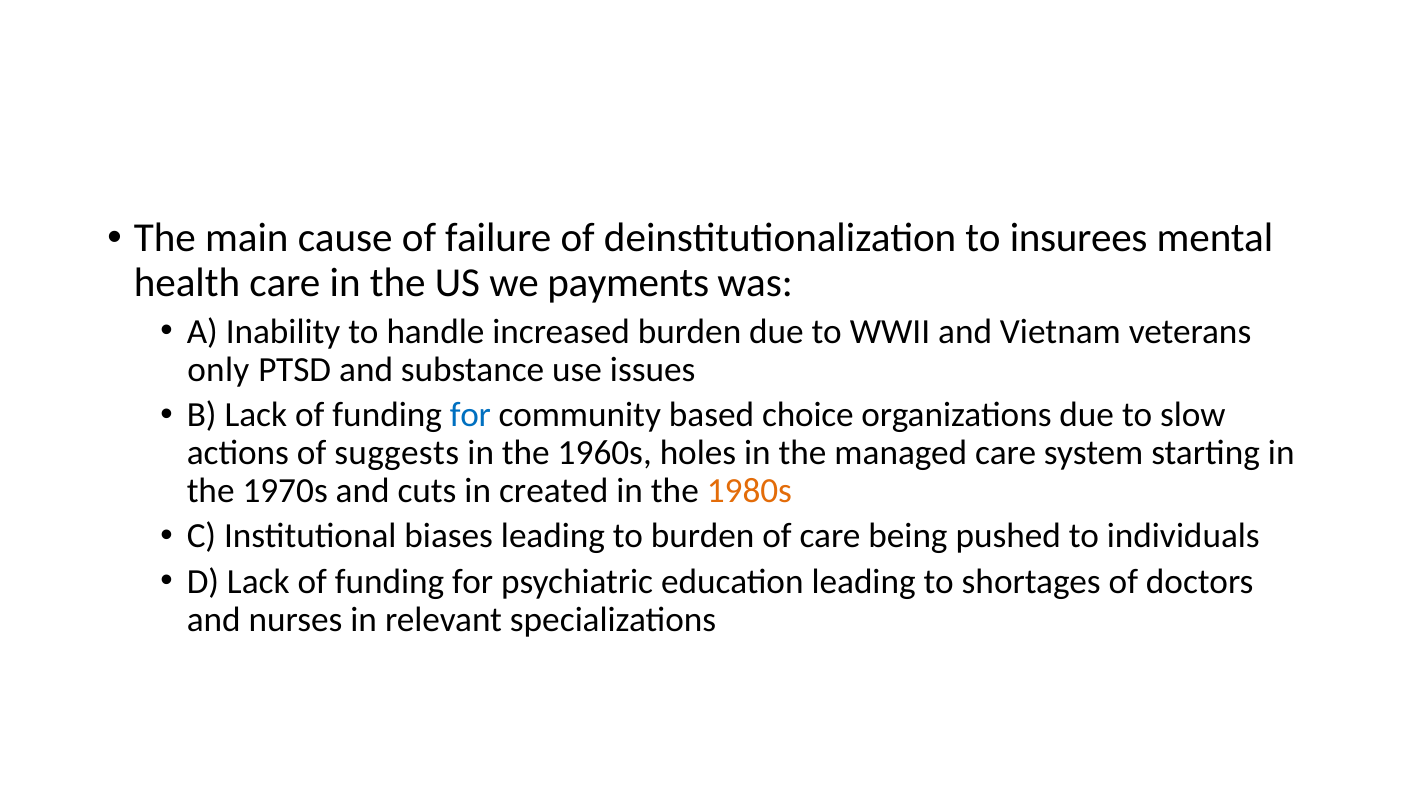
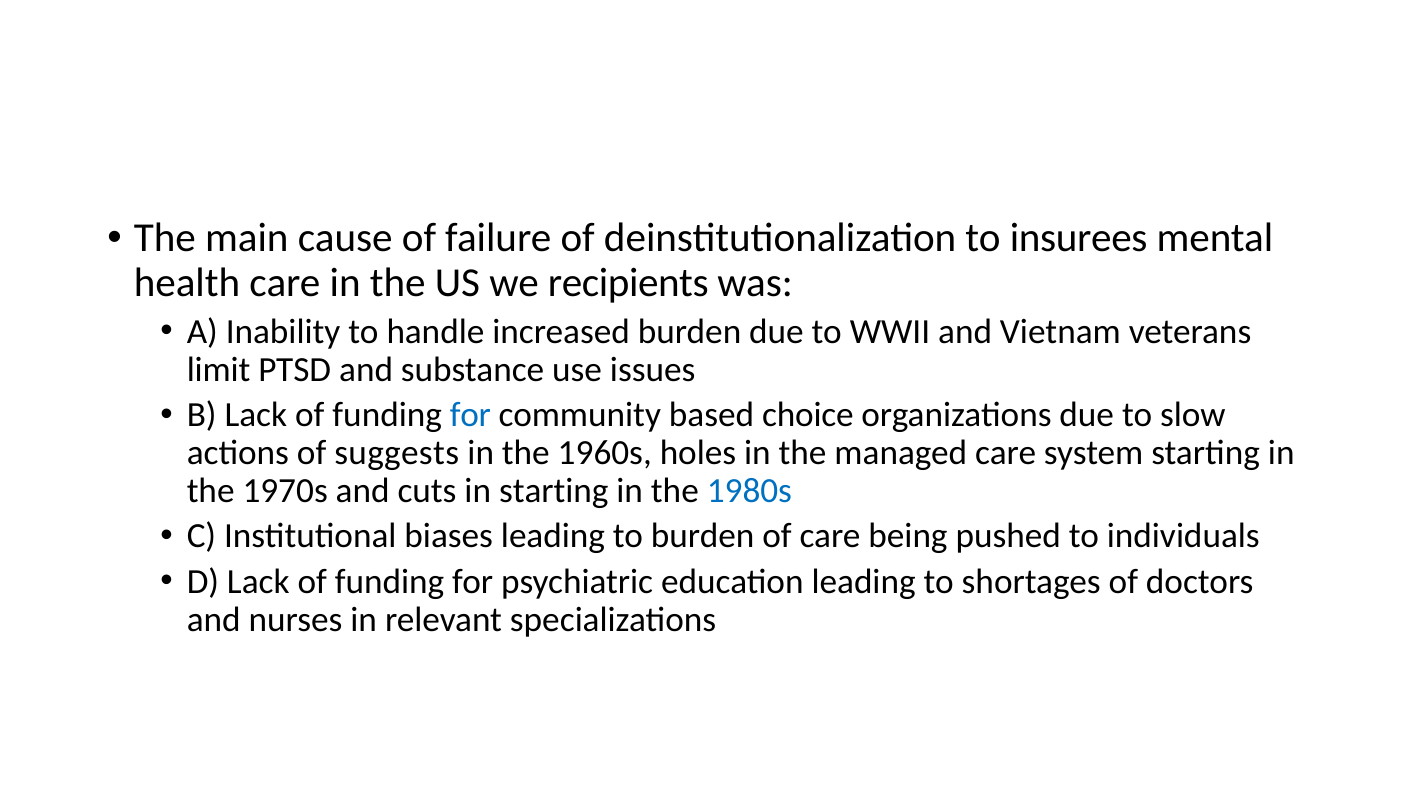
payments: payments -> recipients (628, 283)
only: only -> limit (219, 369)
in created: created -> starting (554, 491)
1980s colour: orange -> blue (749, 491)
